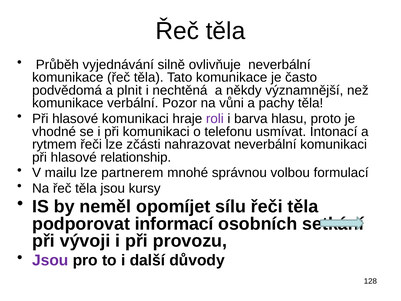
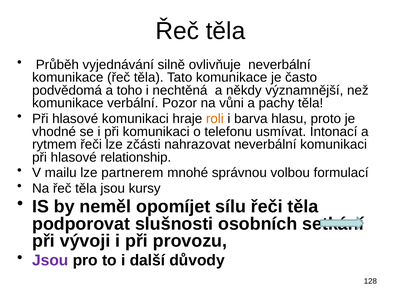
plnit: plnit -> toho (130, 90)
roli colour: purple -> orange (215, 119)
informací: informací -> slušnosti (174, 224)
